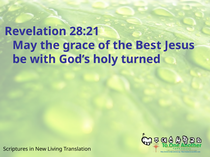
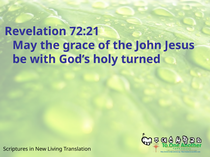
28:21: 28:21 -> 72:21 (84, 31)
Best: Best -> John (148, 45)
